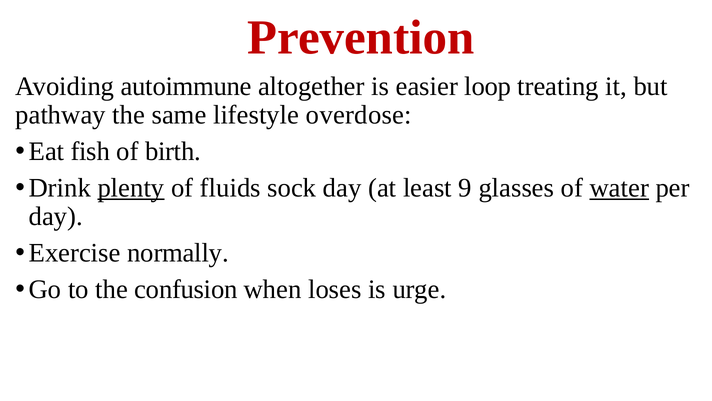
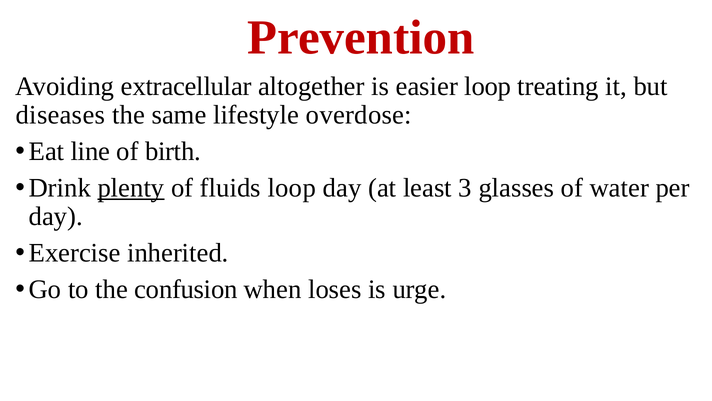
autoimmune: autoimmune -> extracellular (186, 86)
pathway: pathway -> diseases (60, 115)
fish: fish -> line (90, 151)
fluids sock: sock -> loop (292, 187)
9: 9 -> 3 (465, 187)
water underline: present -> none (619, 187)
normally: normally -> inherited (178, 253)
